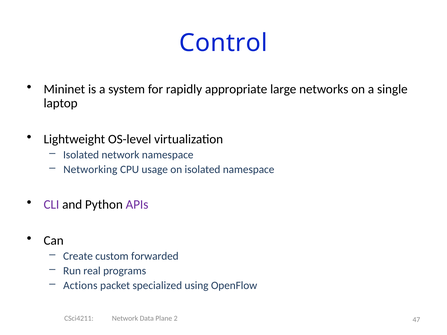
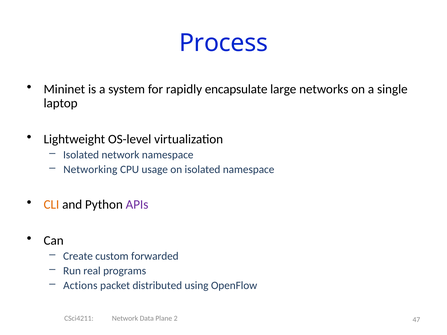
Control: Control -> Process (224, 43)
appropriate: appropriate -> encapsulate (236, 89)
CLI colour: purple -> orange (51, 205)
specialized: specialized -> distributed (157, 286)
